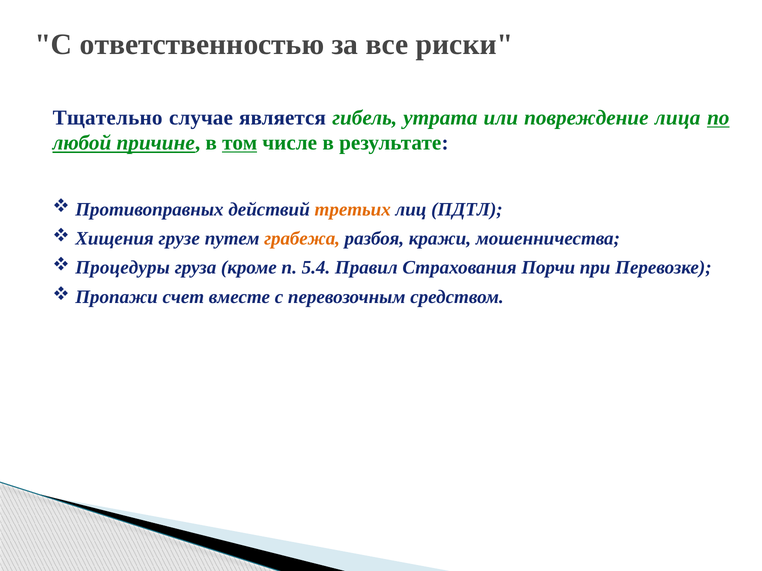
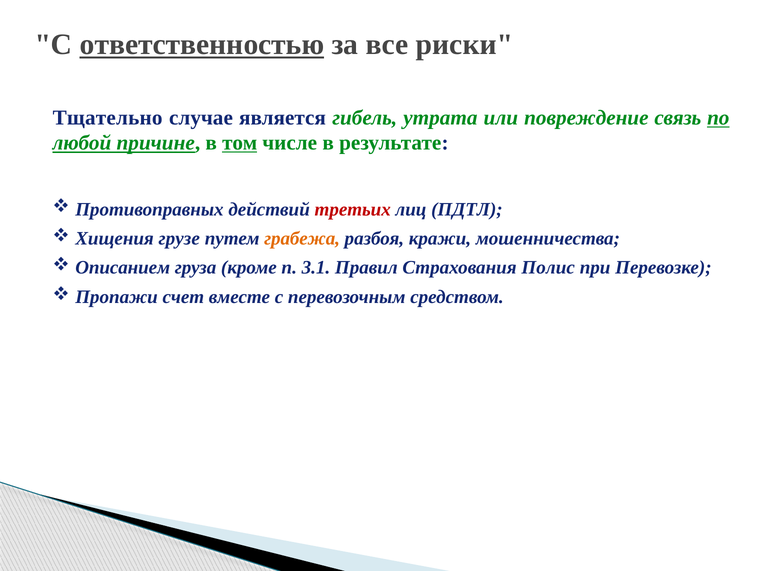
ответственностью underline: none -> present (202, 45)
лица: лица -> связь (678, 118)
третьих colour: orange -> red (353, 209)
Процедуры: Процедуры -> Описанием (123, 268)
5.4: 5.4 -> 3.1 (316, 268)
Порчи: Порчи -> Полис (548, 268)
